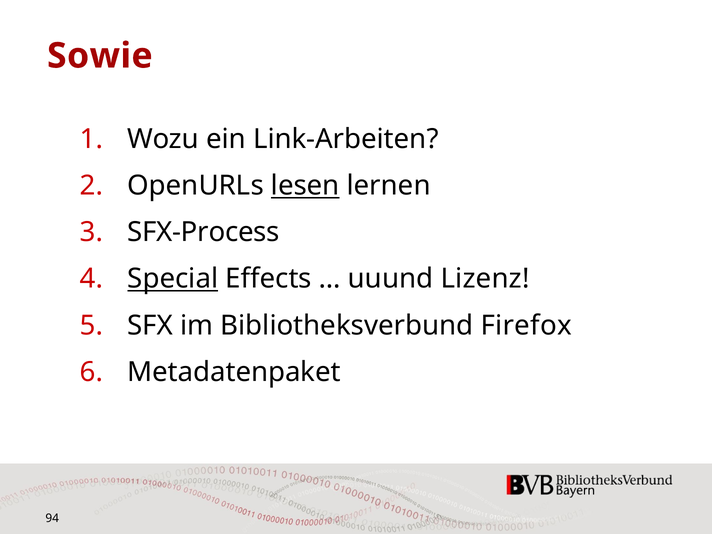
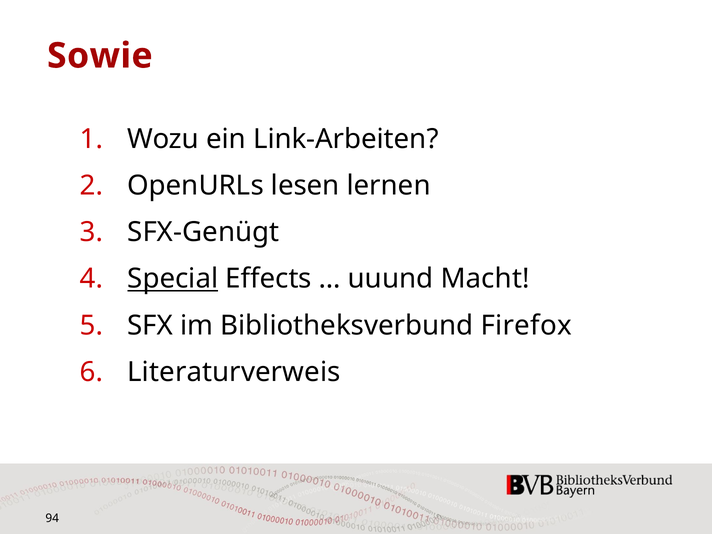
lesen underline: present -> none (305, 186)
SFX-Process: SFX-Process -> SFX-Genügt (203, 232)
Lizenz: Lizenz -> Macht (485, 279)
Metadatenpaket: Metadatenpaket -> Literaturverweis (234, 372)
